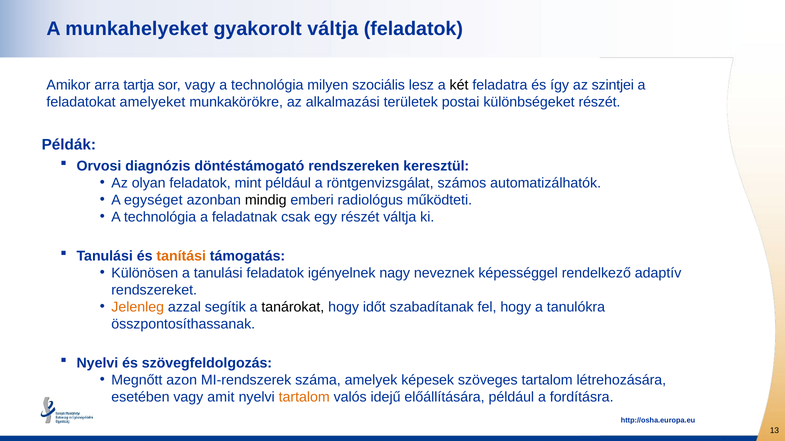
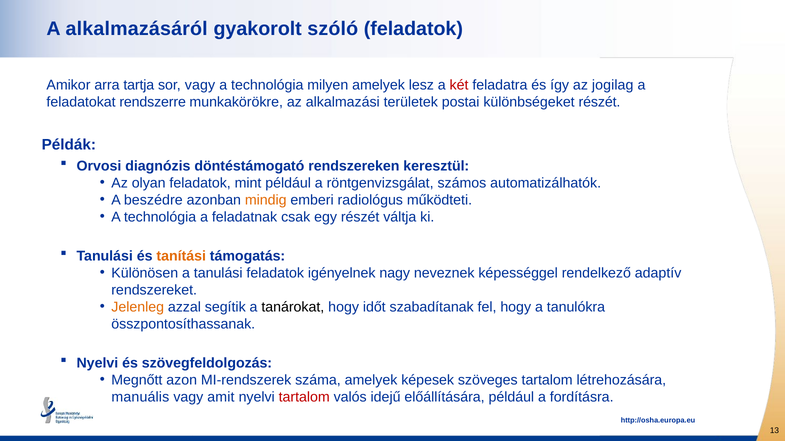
munkahelyeket: munkahelyeket -> alkalmazásáról (137, 29)
gyakorolt váltja: váltja -> szóló (333, 29)
milyen szociális: szociális -> amelyek (379, 85)
két colour: black -> red (459, 85)
szintjei: szintjei -> jogilag (613, 85)
amelyeket: amelyeket -> rendszerre (153, 102)
egységet: egységet -> beszédre (153, 200)
mindig colour: black -> orange (266, 200)
esetében: esetében -> manuális (140, 397)
tartalom colour: orange -> red (304, 397)
